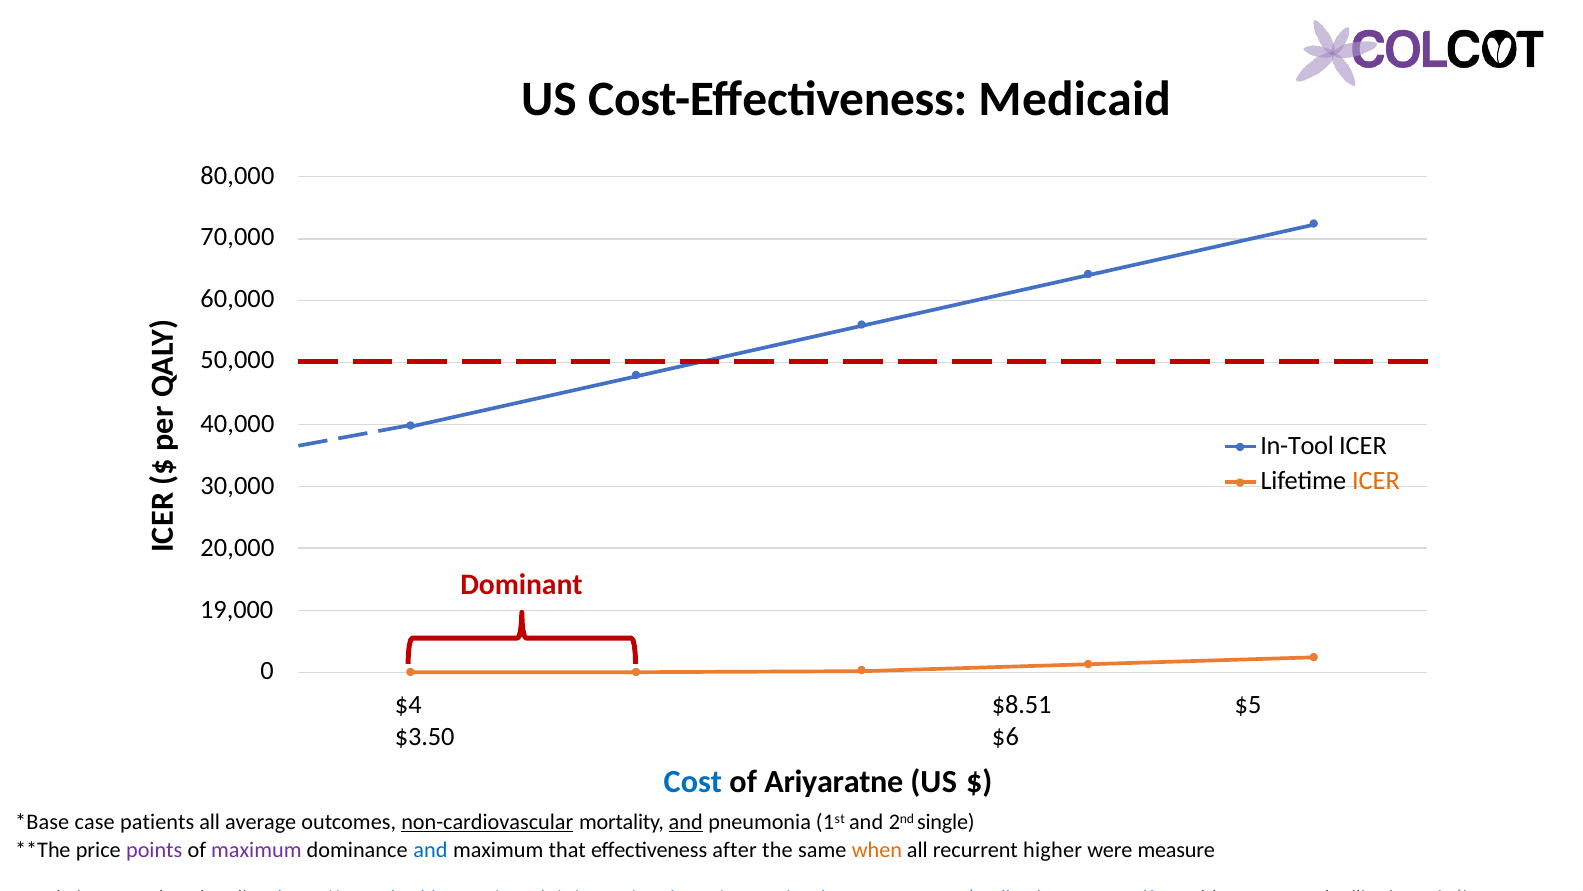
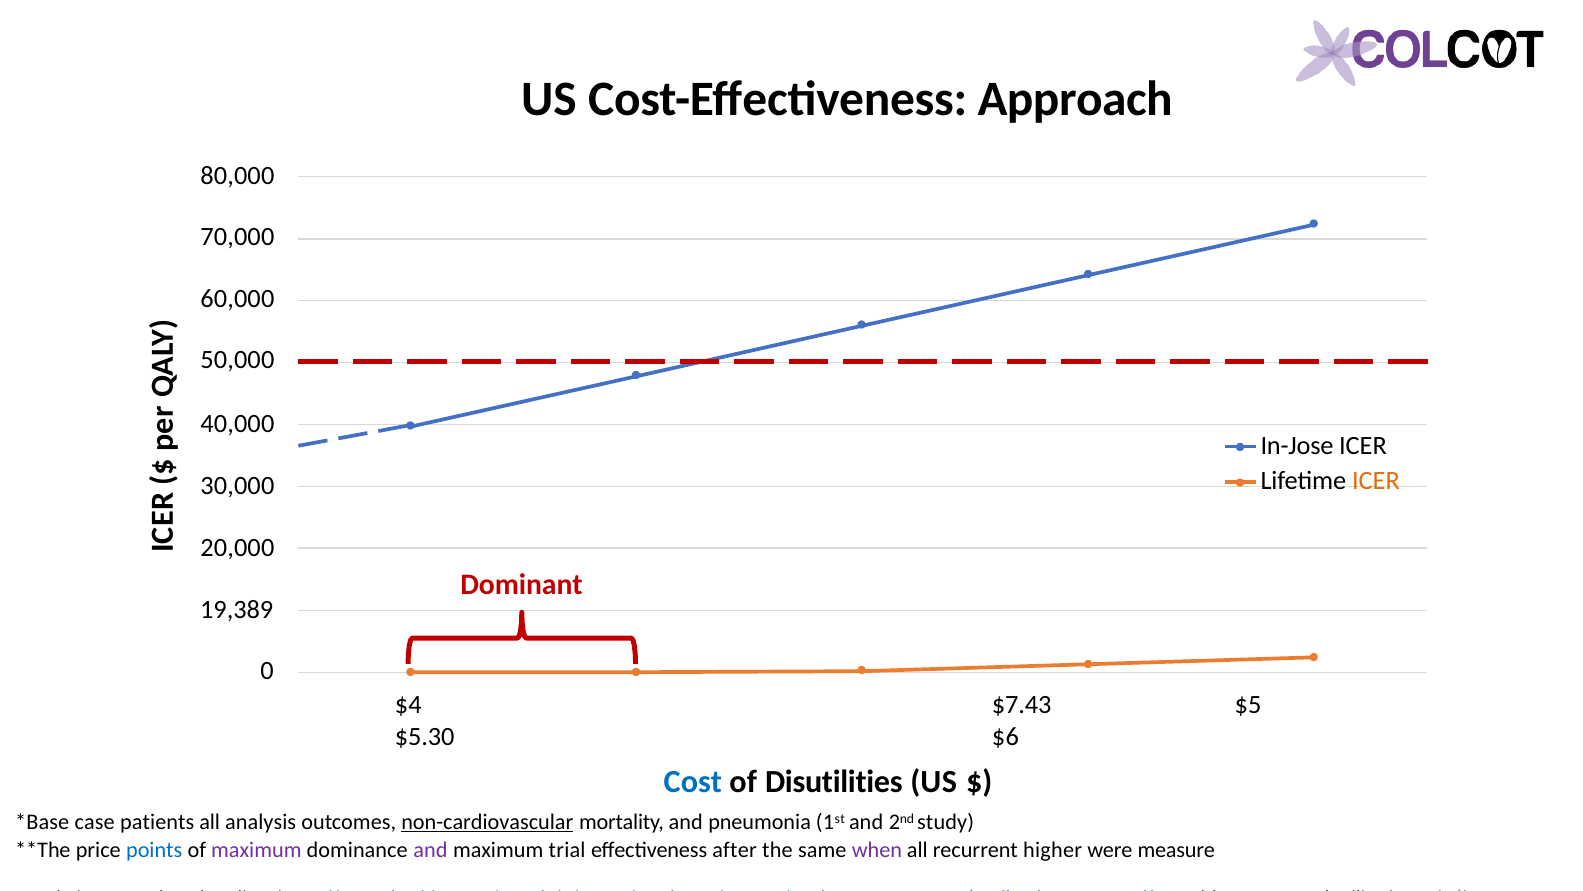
Cost-Effectiveness Medicaid: Medicaid -> Approach (1075, 99)
In-Tool: In-Tool -> In-Jose (1297, 445)
19,000: 19,000 -> 19,389 (237, 609)
$8.51: $8.51 -> $7.43 (1022, 705)
$3.50: $3.50 -> $5.30 (425, 736)
Ariyaratne: Ariyaratne -> Disutilities (834, 781)
average: average -> analysis (261, 821)
and underline: present -> none (686, 821)
single: single -> study (946, 821)
points colour: purple -> blue (154, 849)
and colour: blue -> purple (430, 849)
that: that -> trial (567, 849)
when colour: orange -> purple (877, 849)
